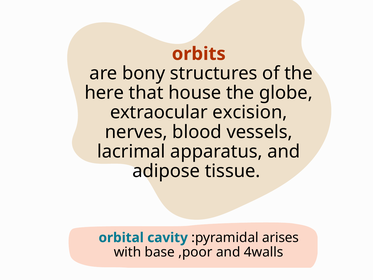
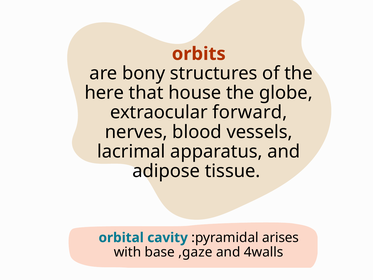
excision: excision -> forward (250, 112)
,poor: ,poor -> ,gaze (195, 252)
